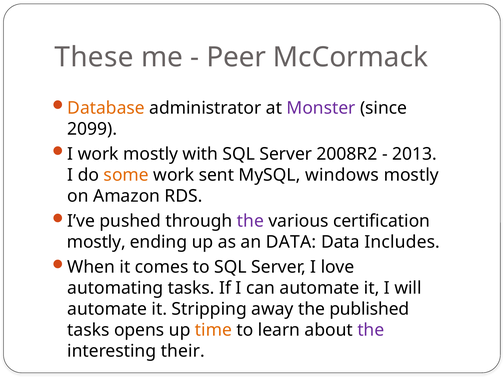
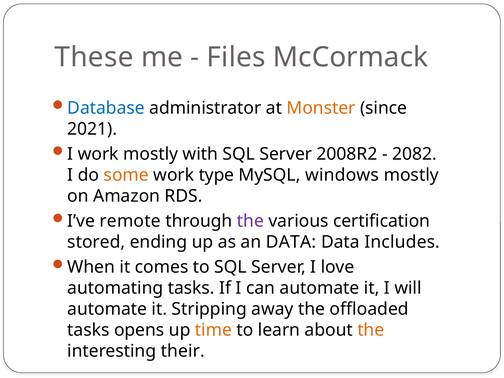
Peer: Peer -> Files (236, 57)
Database colour: orange -> blue (106, 108)
Monster colour: purple -> orange (321, 108)
2099: 2099 -> 2021 (92, 129)
2013: 2013 -> 2082 (415, 154)
sent: sent -> type (216, 175)
pushed: pushed -> remote (130, 221)
mostly: mostly -> stored (96, 242)
published: published -> offloaded (369, 309)
the colour: purple -> orange (371, 330)
